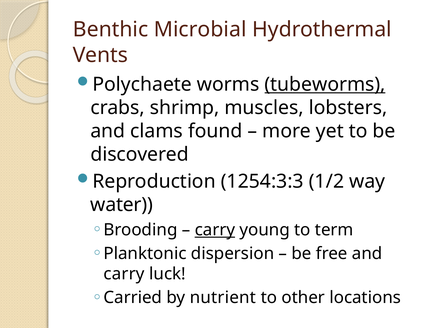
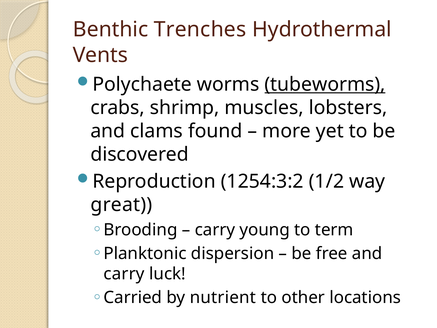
Microbial: Microbial -> Trenches (200, 29)
1254:3:3: 1254:3:3 -> 1254:3:2 (262, 181)
water: water -> great (121, 205)
carry underline: present -> none (215, 230)
